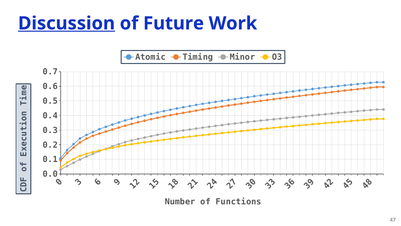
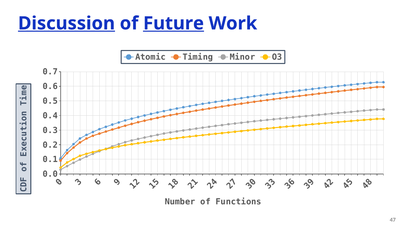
Future underline: none -> present (174, 23)
